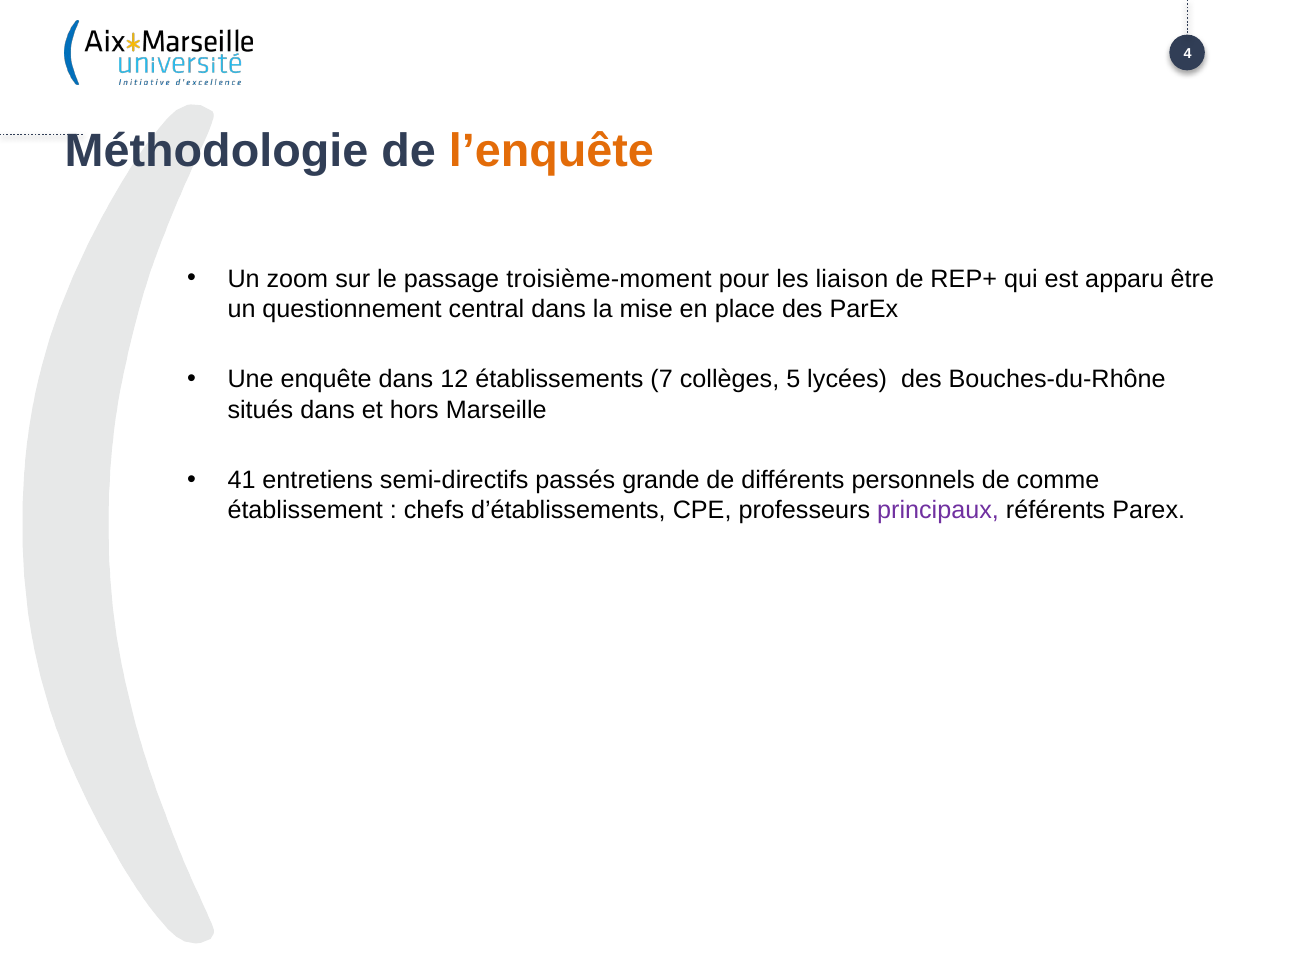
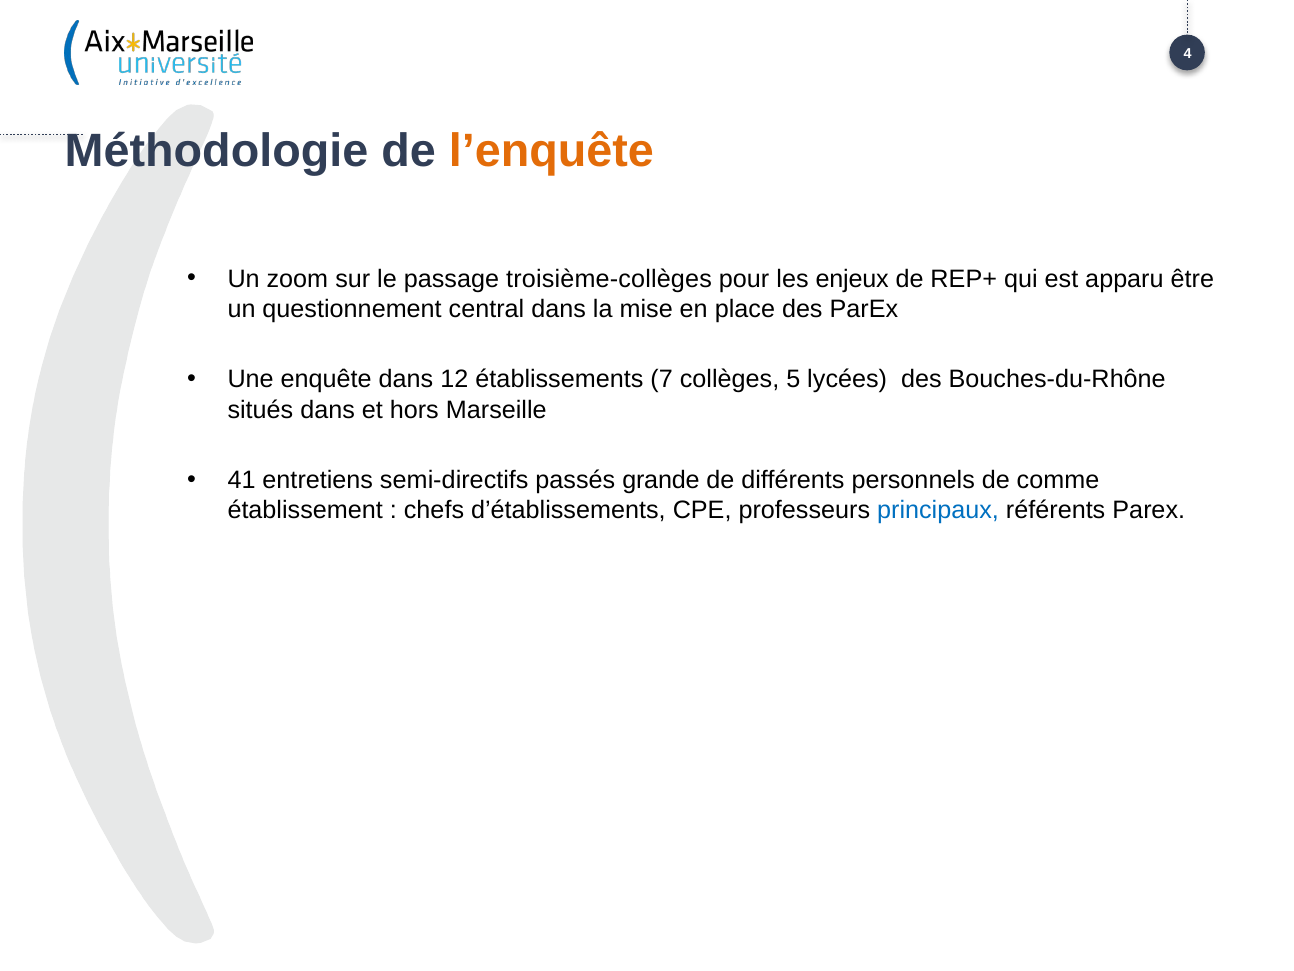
troisième-moment: troisième-moment -> troisième-collèges (609, 279)
liaison: liaison -> enjeux (852, 279)
principaux colour: purple -> blue (938, 510)
